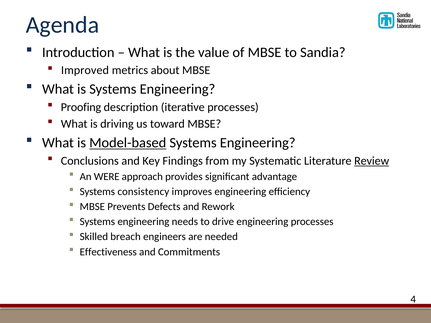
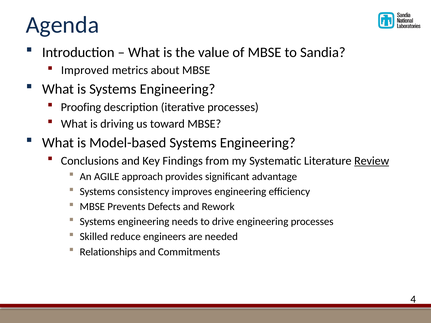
Model-based underline: present -> none (128, 143)
WERE: WERE -> AGILE (107, 177)
breach: breach -> reduce (126, 237)
Effectiveness: Effectiveness -> Relationships (108, 252)
